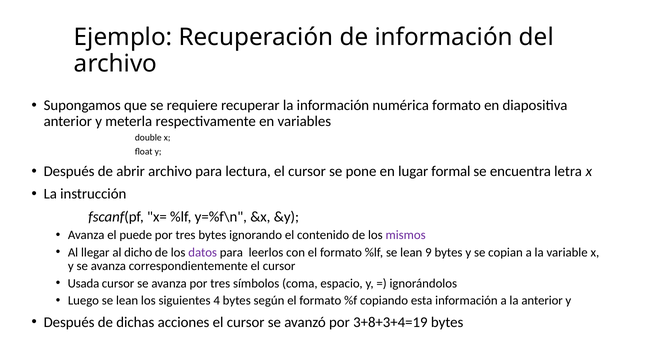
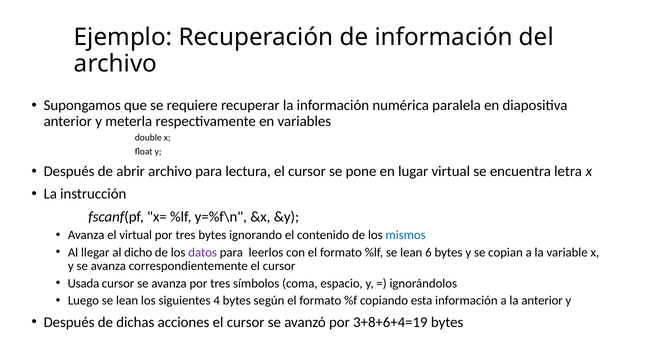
numérica formato: formato -> paralela (457, 105)
lugar formal: formal -> virtual (451, 171)
el puede: puede -> virtual (136, 235)
mismos colour: purple -> blue (406, 235)
9: 9 -> 6 (428, 252)
3+8+3+4=19: 3+8+3+4=19 -> 3+8+6+4=19 (390, 322)
